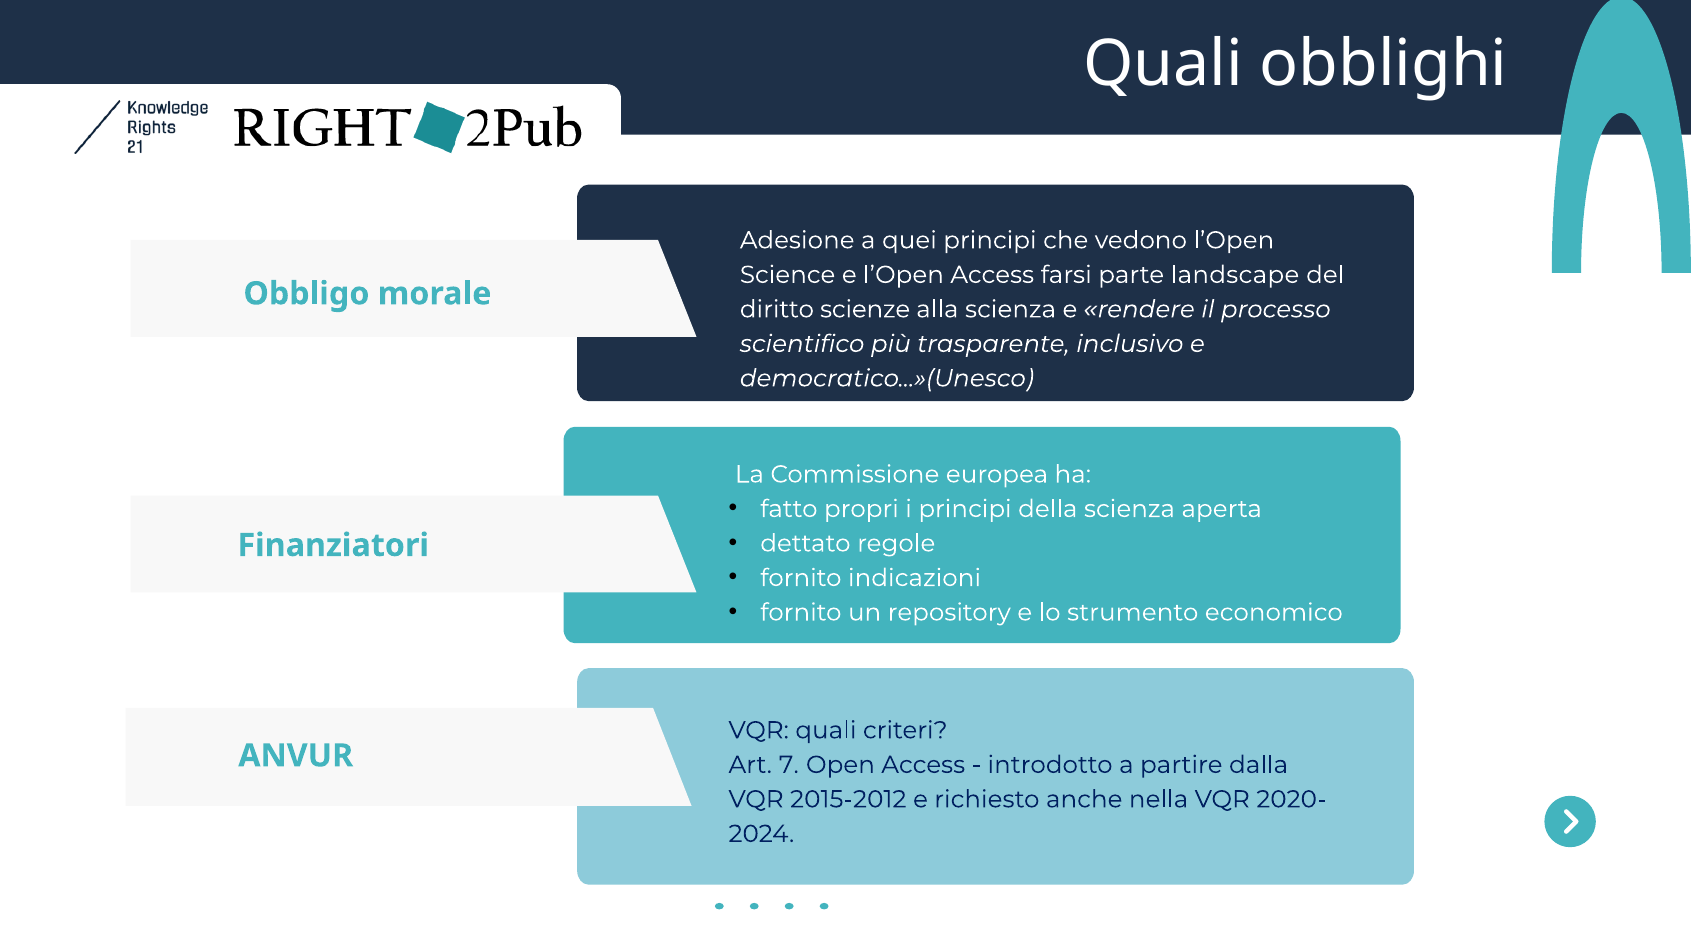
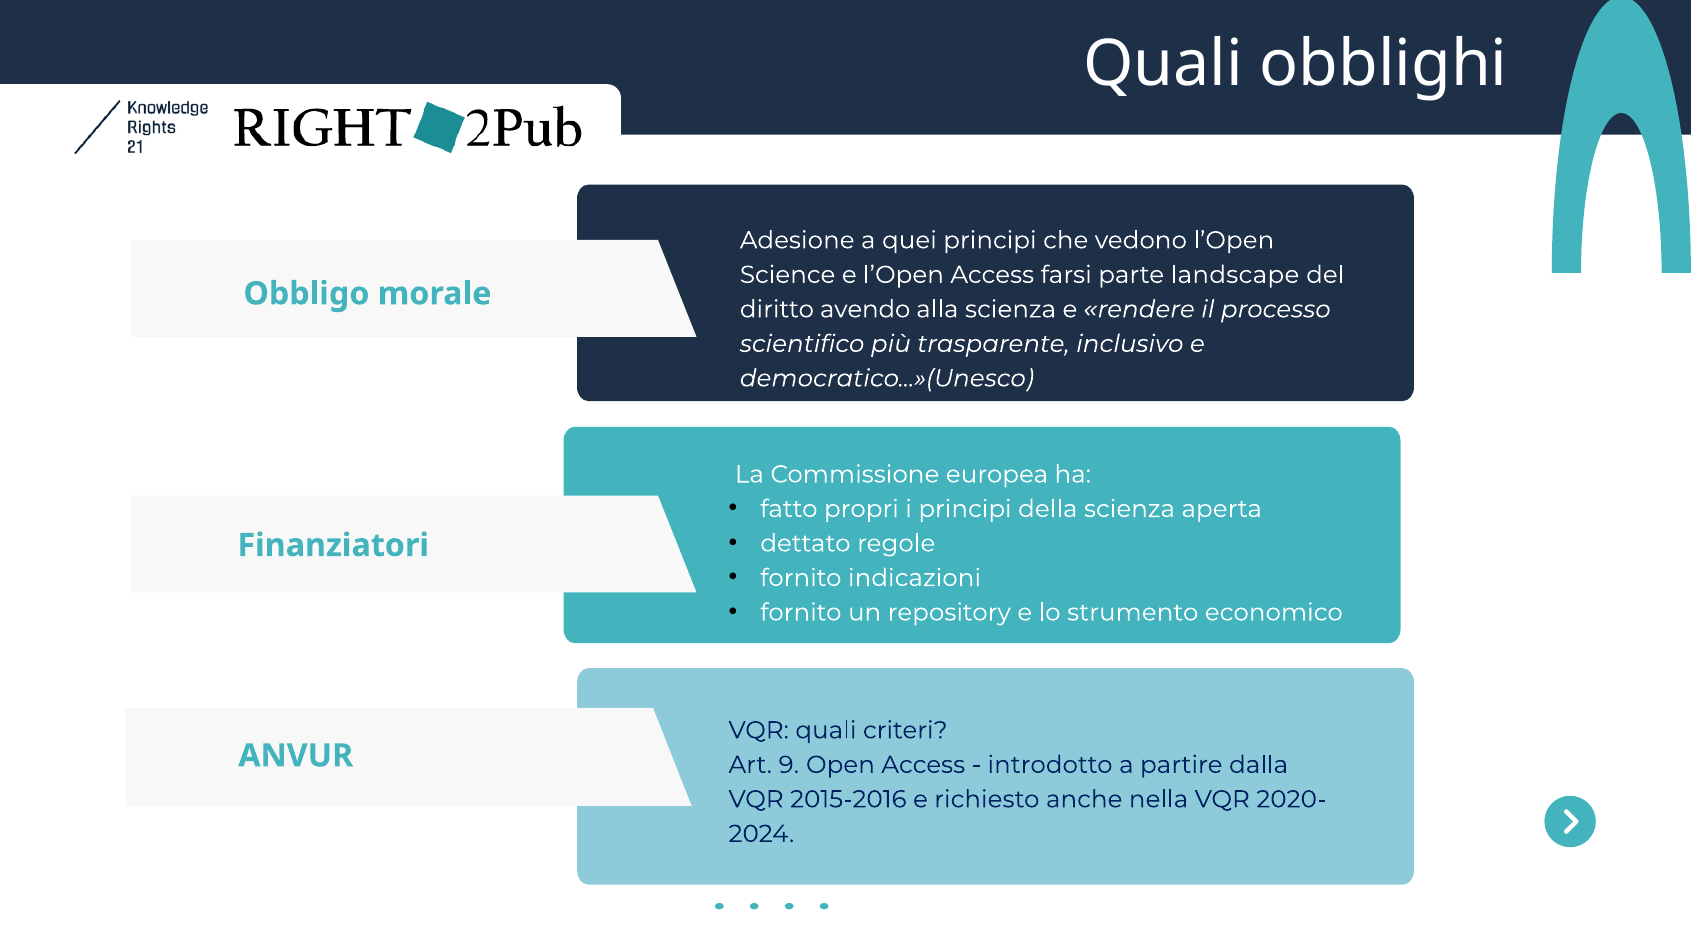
scienze: scienze -> avendo (865, 309)
7: 7 -> 9 (789, 765)
2015-2012: 2015-2012 -> 2015-2016 (848, 799)
